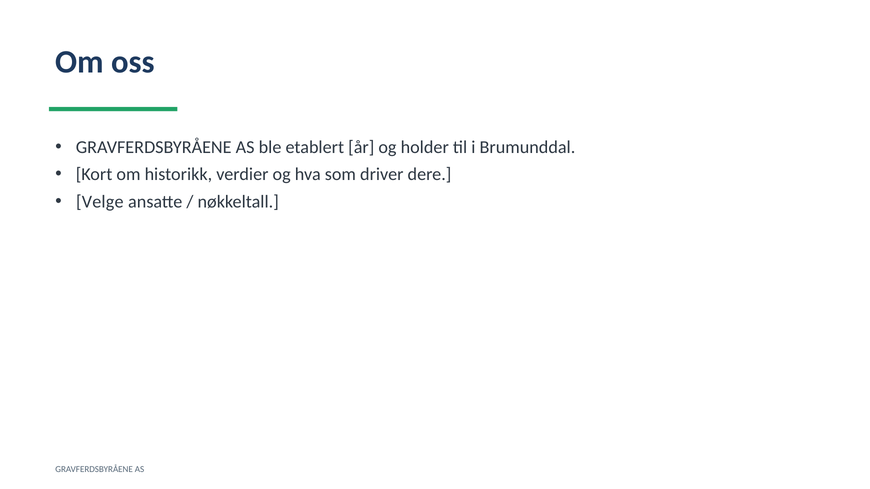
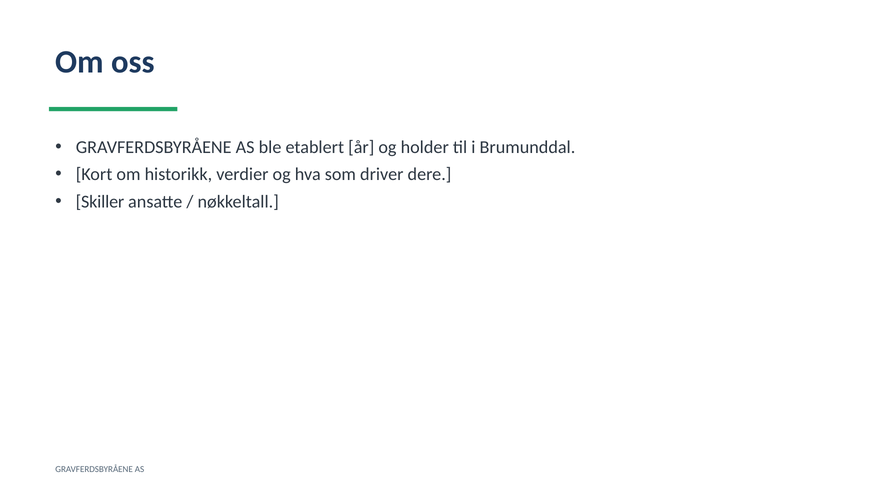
Velge: Velge -> Skiller (100, 202)
